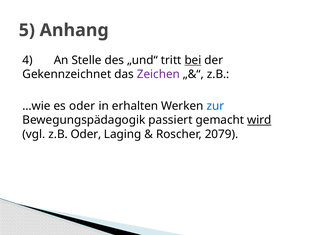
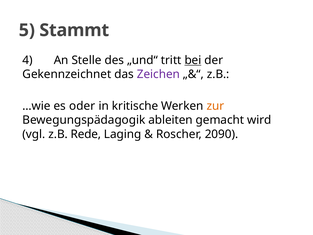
Anhang: Anhang -> Stammt (74, 30)
erhalten: erhalten -> kritische (135, 106)
zur colour: blue -> orange (215, 106)
passiert: passiert -> ableiten (171, 120)
wird underline: present -> none (259, 120)
z.B Oder: Oder -> Rede (86, 134)
2079: 2079 -> 2090 (222, 134)
